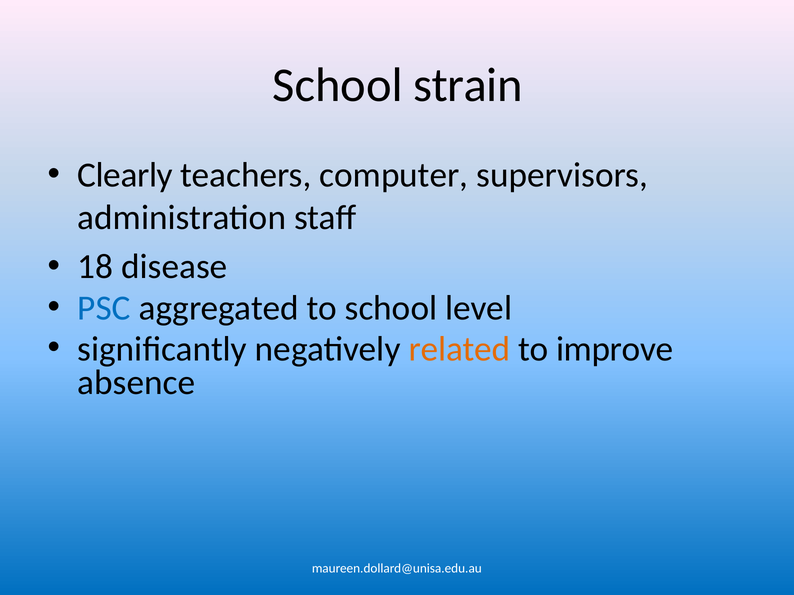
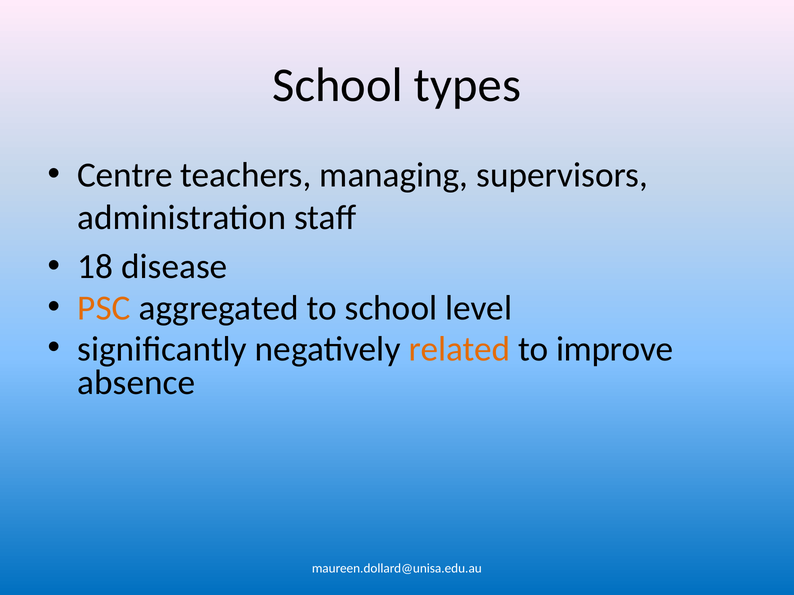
strain: strain -> types (467, 86)
Clearly: Clearly -> Centre (125, 175)
computer: computer -> managing (394, 175)
PSC colour: blue -> orange (104, 308)
